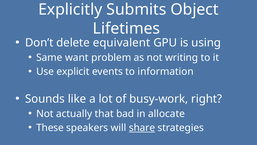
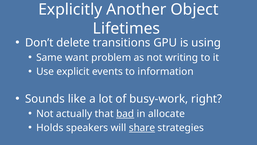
Submits: Submits -> Another (136, 10)
equivalent: equivalent -> transitions (122, 43)
bad underline: none -> present (125, 113)
These: These -> Holds (50, 127)
